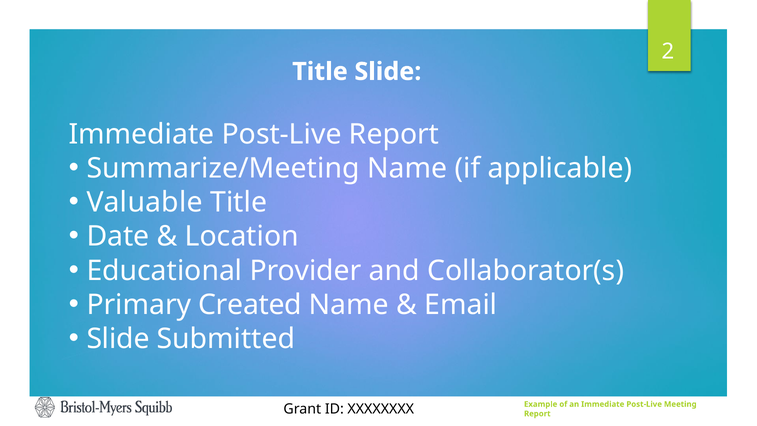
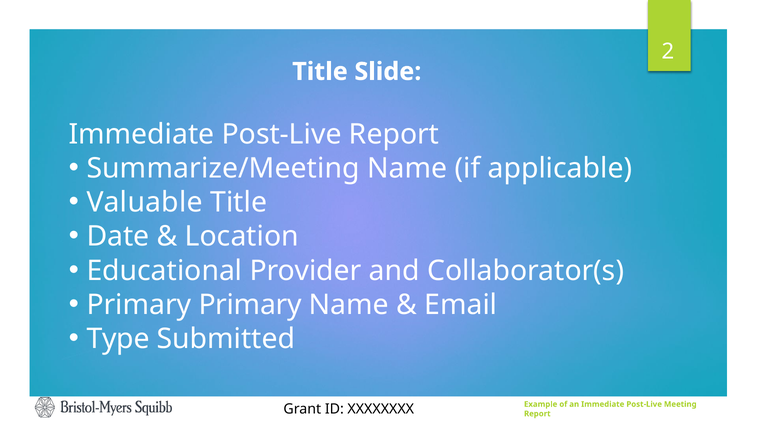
Primary Created: Created -> Primary (250, 305)
Slide: Slide -> Type (118, 339)
